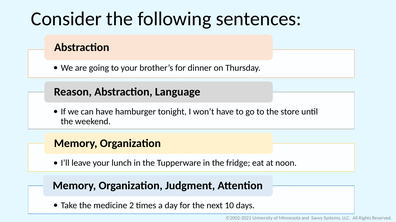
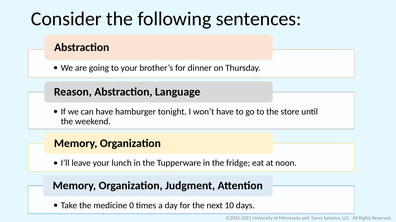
2: 2 -> 0 (132, 206)
